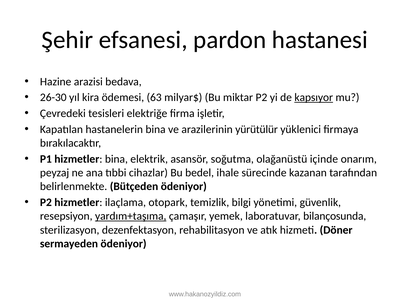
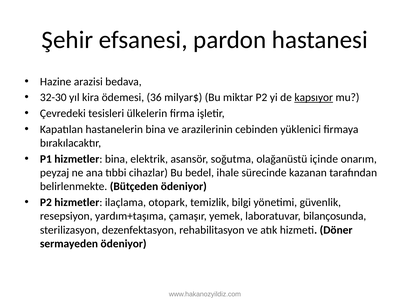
26-30: 26-30 -> 32-30 (53, 97)
63: 63 -> 36 (154, 97)
elektriğe: elektriğe -> ülkelerin (147, 113)
yürütülür: yürütülür -> cebinden (257, 129)
yardım+taşıma underline: present -> none (131, 216)
